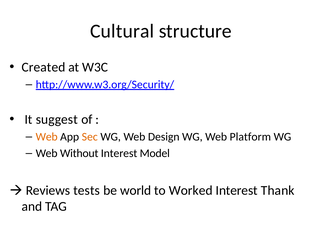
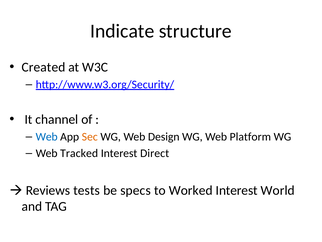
Cultural: Cultural -> Indicate (122, 31)
suggest: suggest -> channel (57, 119)
Web colour: orange -> blue (47, 137)
Without: Without -> Tracked (79, 153)
Model: Model -> Direct (155, 153)
world: world -> specs (136, 190)
Thank: Thank -> World (278, 190)
